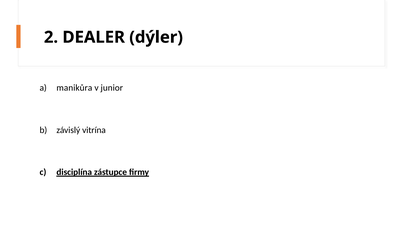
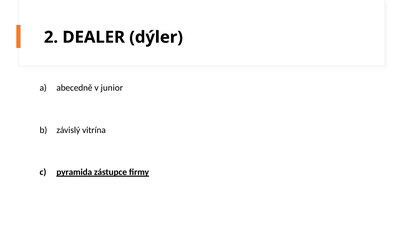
manikůra: manikůra -> abecedně (74, 88)
disciplína: disciplína -> pyramida (74, 172)
